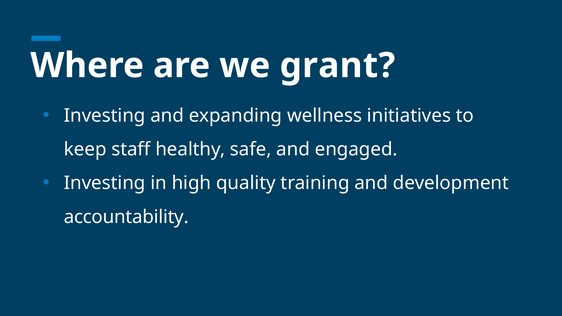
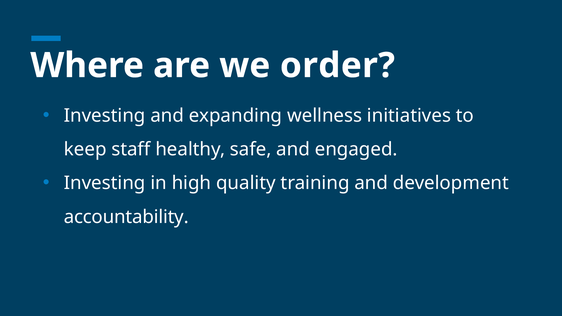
grant: grant -> order (337, 66)
